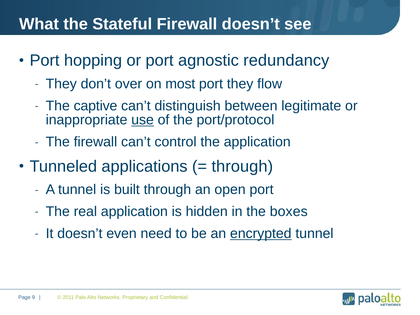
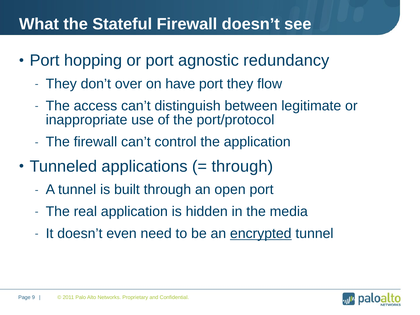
most: most -> have (180, 84)
captive: captive -> access (95, 106)
use underline: present -> none (143, 120)
boxes: boxes -> media (289, 212)
